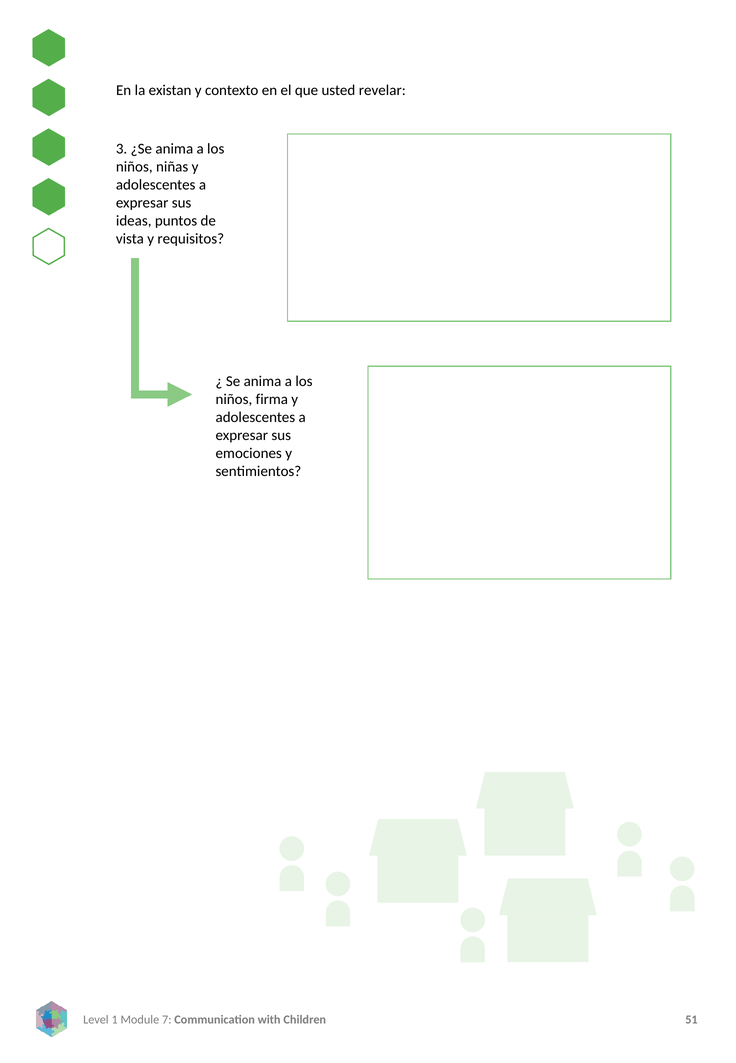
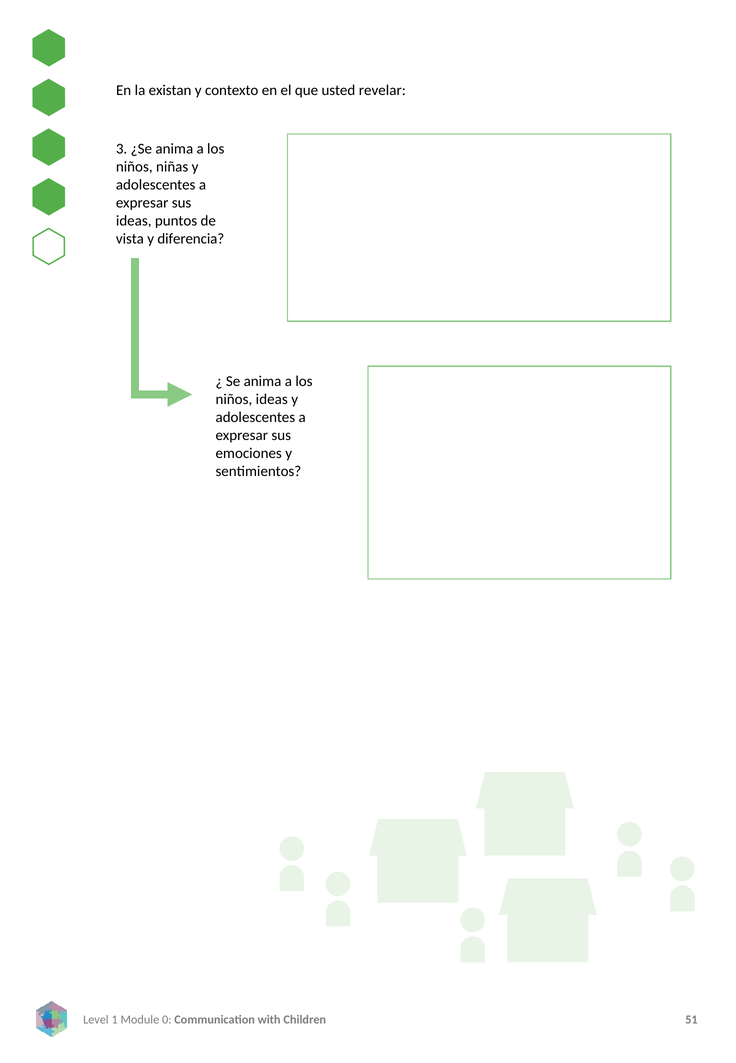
requisitos: requisitos -> diferencia (191, 239)
niños firma: firma -> ideas (272, 399)
7: 7 -> 0 (167, 1020)
